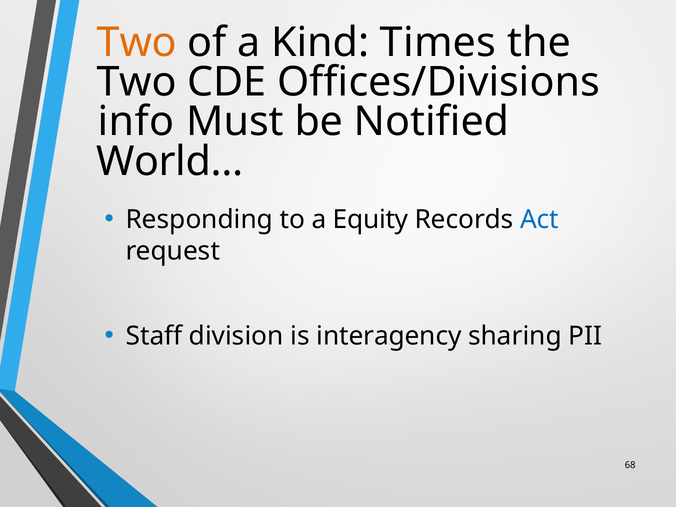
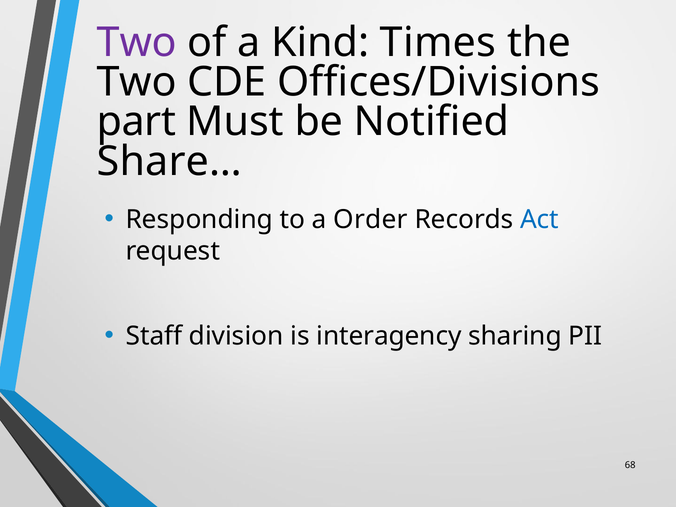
Two colour: orange -> purple (137, 42)
info: info -> part (136, 122)
World…: World… -> Share… (170, 161)
Equity: Equity -> Order (370, 220)
